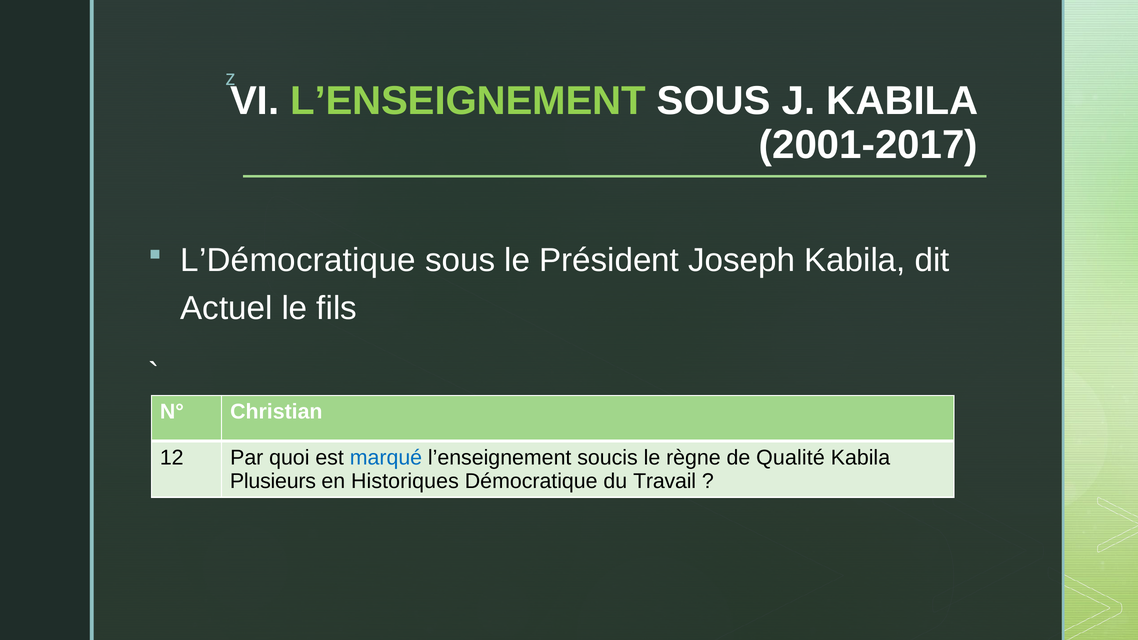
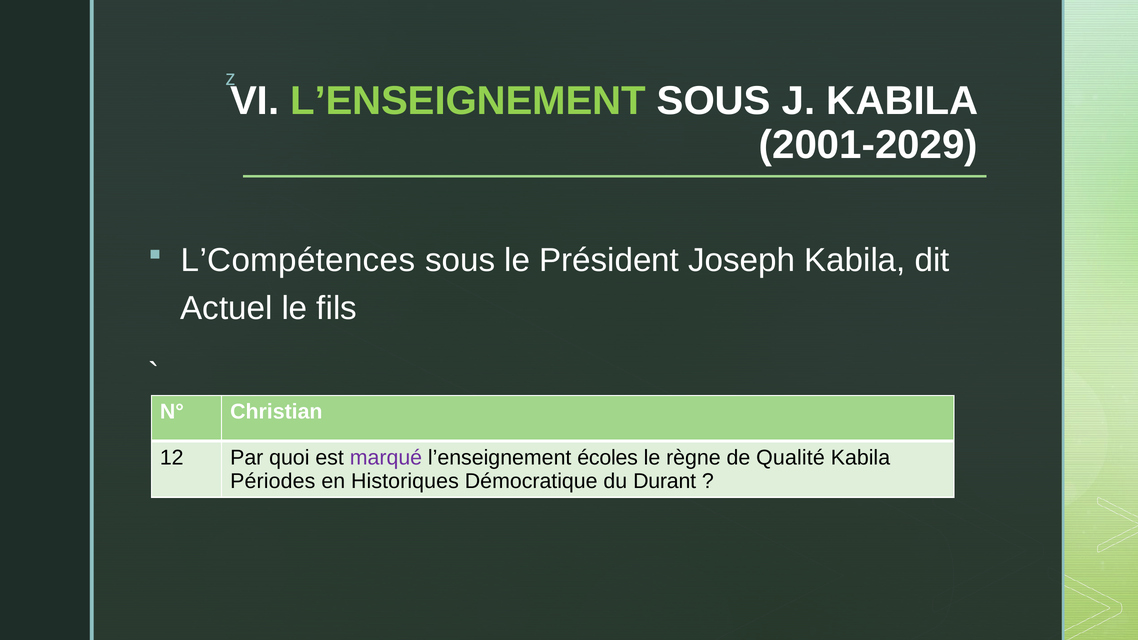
2001-2017: 2001-2017 -> 2001-2029 (868, 145)
L’Démocratique: L’Démocratique -> L’Compétences (298, 261)
marqué colour: blue -> purple (386, 458)
soucis: soucis -> écoles (608, 458)
Plusieurs: Plusieurs -> Périodes (273, 481)
Travail: Travail -> Durant (665, 481)
